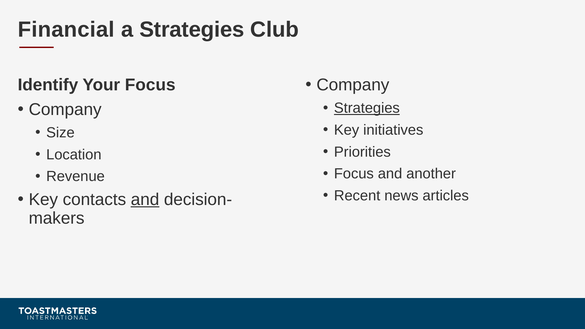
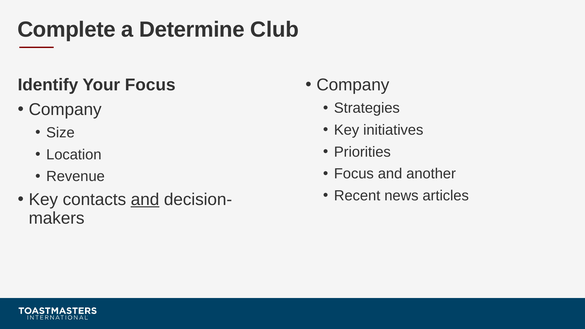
Financial: Financial -> Complete (67, 30)
a Strategies: Strategies -> Determine (192, 30)
Strategies underline: present -> none (367, 108)
